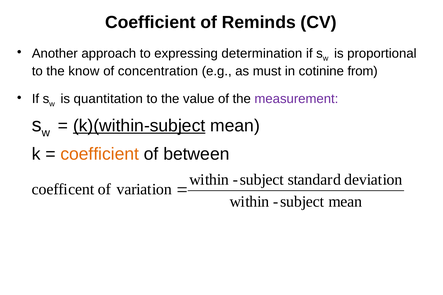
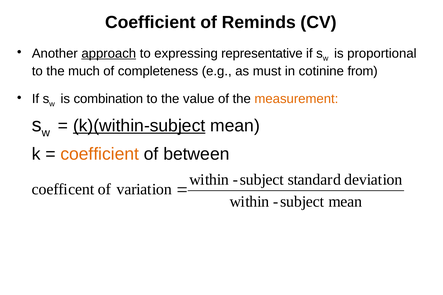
approach underline: none -> present (109, 53)
determination: determination -> representative (262, 53)
know: know -> much (84, 71)
concentration: concentration -> completeness (158, 71)
quantitation: quantitation -> combination (108, 99)
measurement colour: purple -> orange (296, 99)
